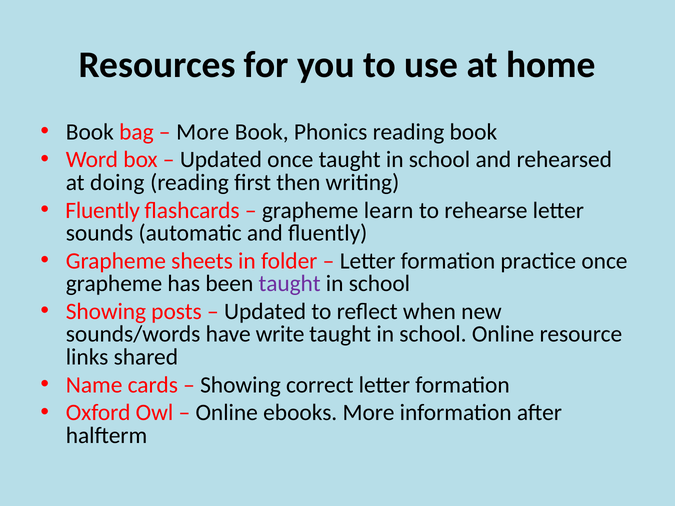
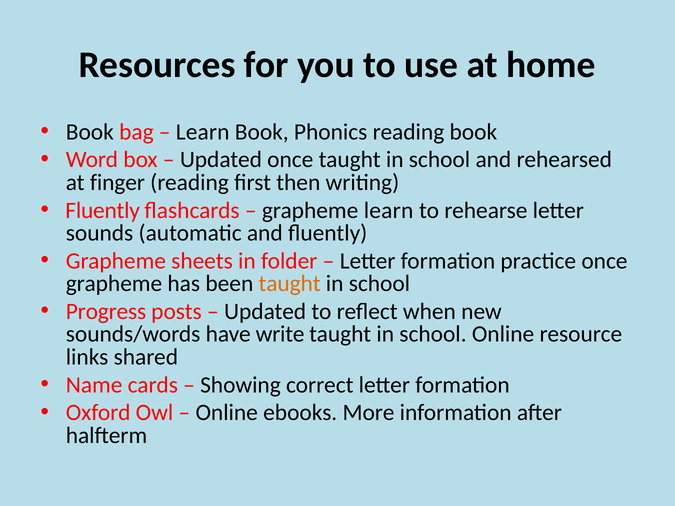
More: More -> Learn (203, 132)
doing: doing -> finger (117, 183)
taught colour: purple -> orange (290, 284)
Showing: Showing -> Progress (106, 312)
